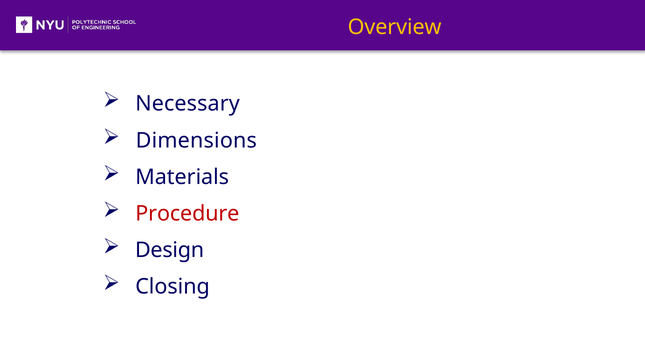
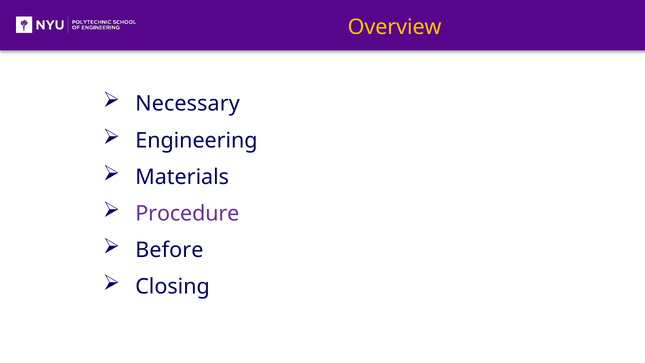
Dimensions: Dimensions -> Engineering (196, 140)
Procedure colour: red -> purple (187, 213)
Design: Design -> Before (169, 250)
